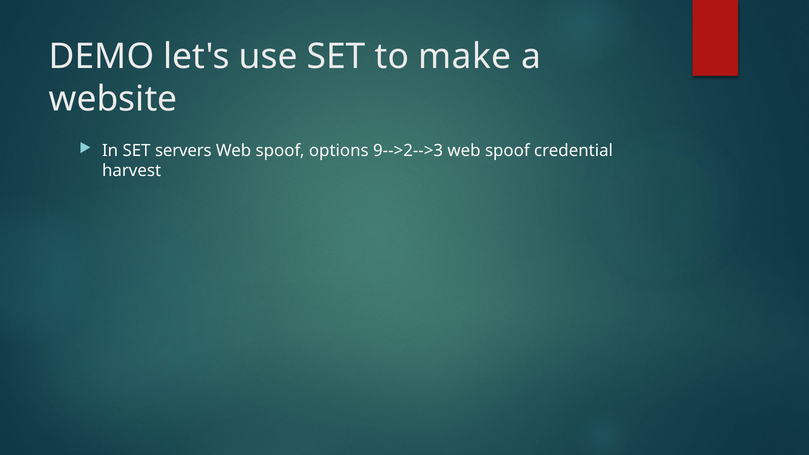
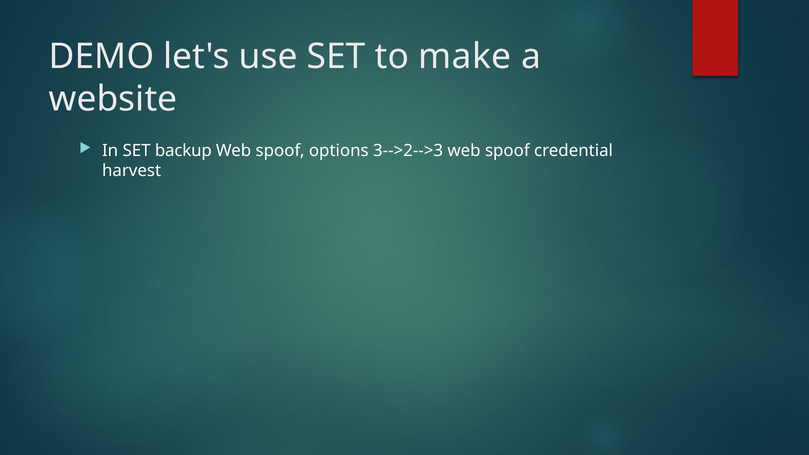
servers: servers -> backup (183, 151)
9-->2-->3: 9-->2-->3 -> 3-->2-->3 (408, 151)
